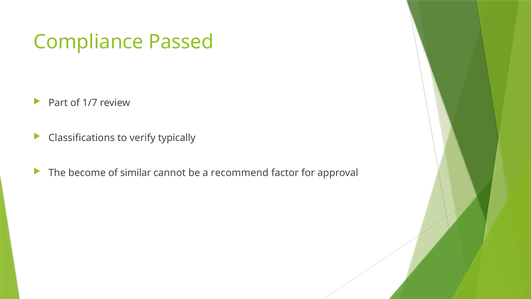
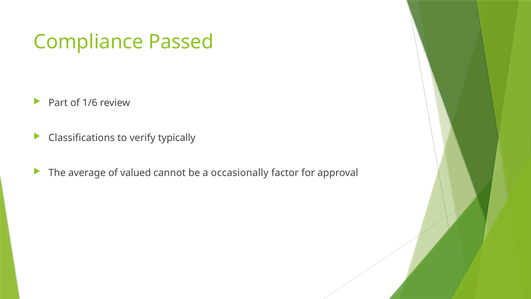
1/7: 1/7 -> 1/6 (90, 103)
become: become -> average (87, 173)
similar: similar -> valued (136, 173)
recommend: recommend -> occasionally (240, 173)
